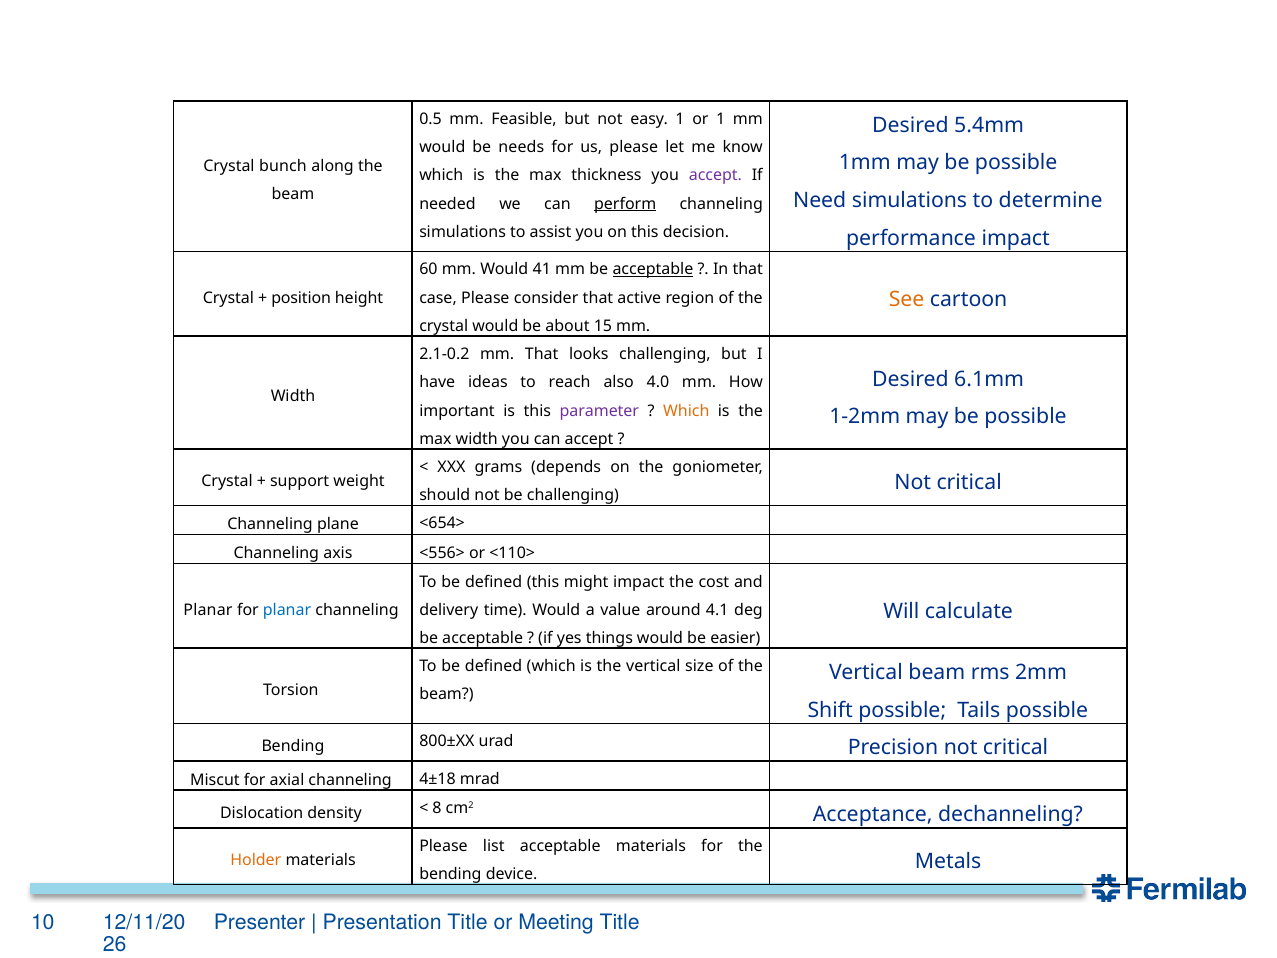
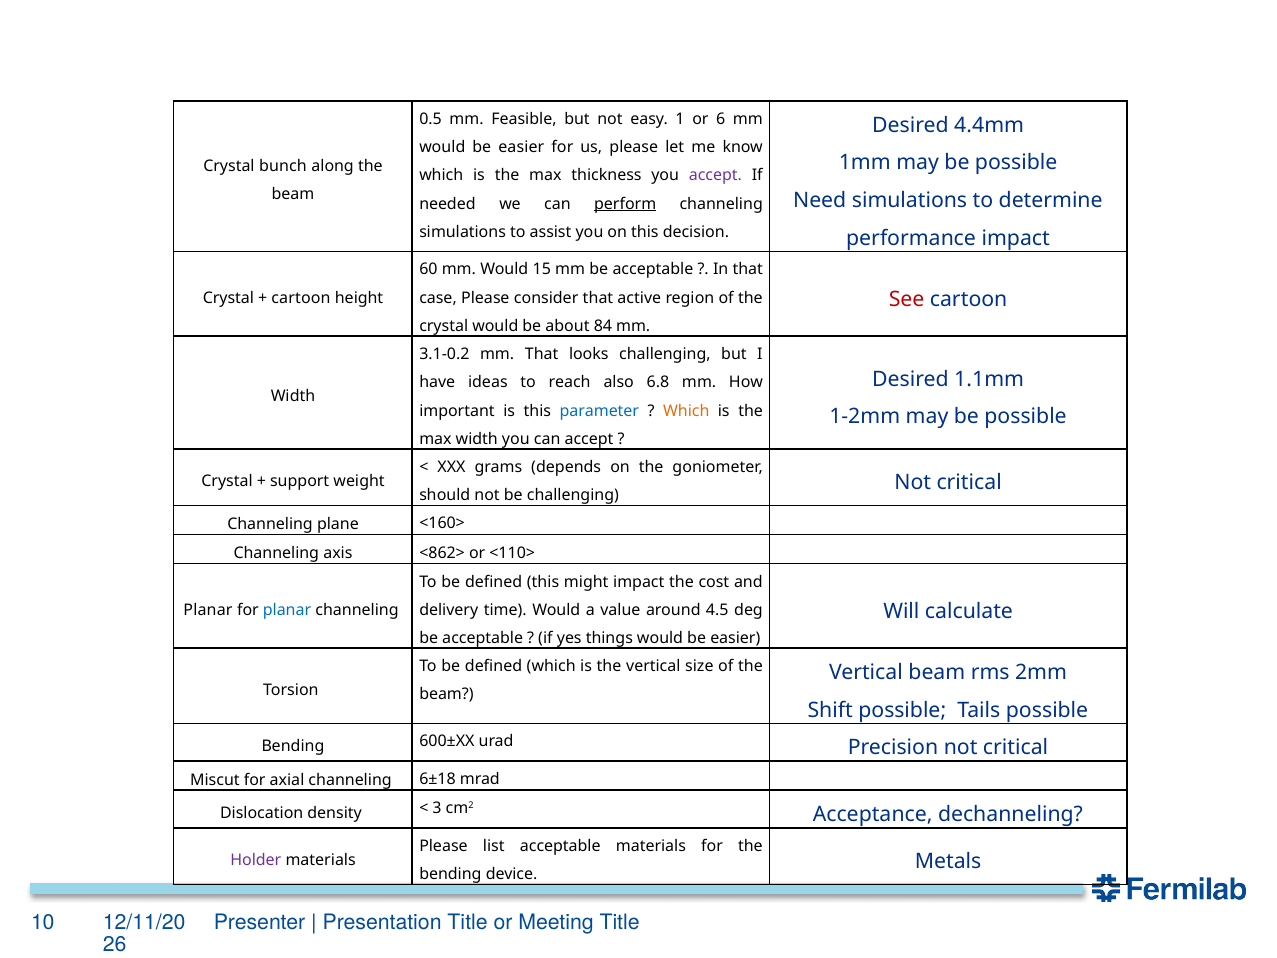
or 1: 1 -> 6 (721, 119)
5.4mm: 5.4mm -> 4.4mm (989, 125)
needs: needs -> easier (521, 147)
41: 41 -> 15 (542, 270)
acceptable underline: present -> none (653, 270)
position: position -> cartoon (301, 298)
See colour: orange -> red (907, 299)
15: 15 -> 84 (603, 326)
2.1-0.2: 2.1-0.2 -> 3.1-0.2 (444, 354)
6.1mm: 6.1mm -> 1.1mm (989, 379)
4.0: 4.0 -> 6.8 (658, 382)
parameter colour: purple -> blue (599, 411)
<654>: <654> -> <160> (442, 524)
<556>: <556> -> <862> (442, 553)
4.1: 4.1 -> 4.5 (717, 610)
800±XX: 800±XX -> 600±XX (447, 742)
4±18: 4±18 -> 6±18 (438, 779)
8: 8 -> 3 (437, 808)
Holder colour: orange -> purple (256, 860)
